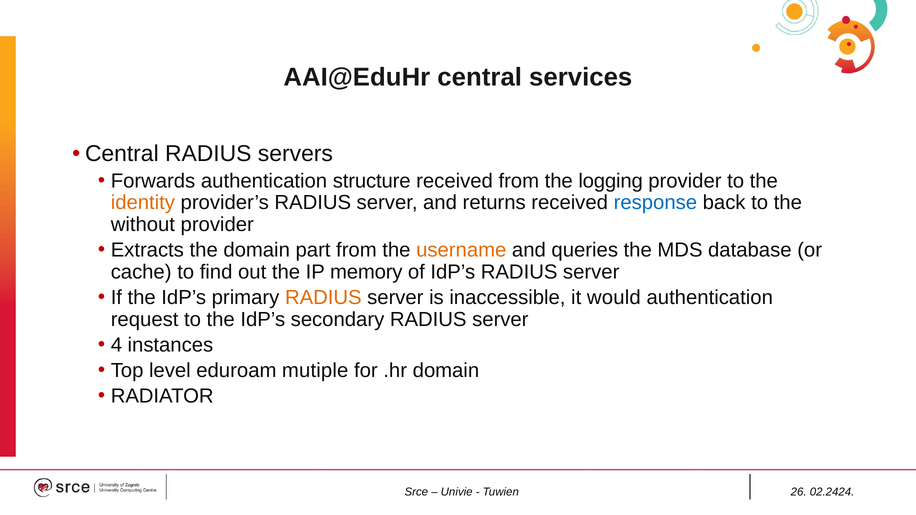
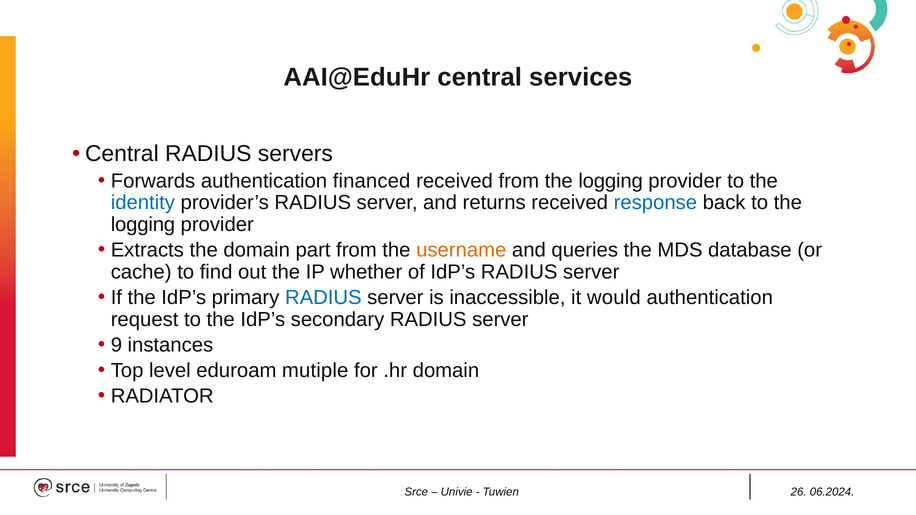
structure: structure -> financed (372, 181)
identity colour: orange -> blue (143, 203)
without: without -> logging (143, 225)
memory: memory -> whether (366, 272)
RADIUS colour: orange -> blue (323, 298)
4: 4 -> 9 (116, 345)
02.2424: 02.2424 -> 06.2024 (832, 492)
